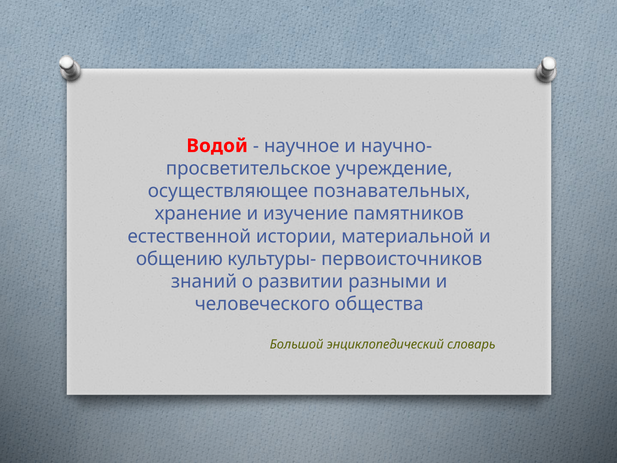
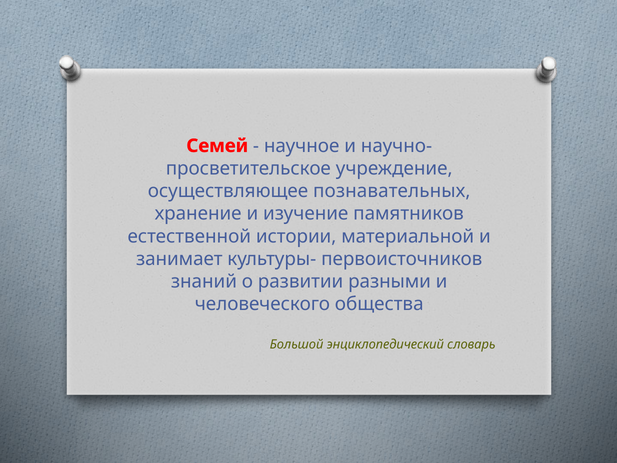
Водой: Водой -> Семей (217, 146)
общению: общению -> занимает (179, 259)
